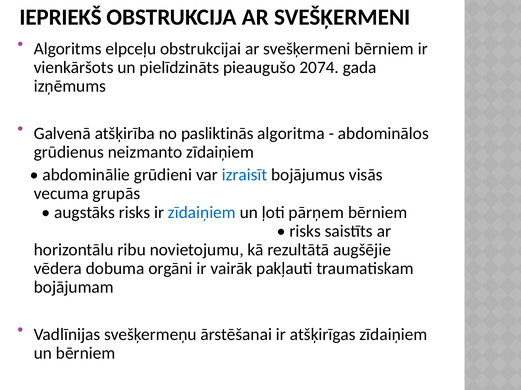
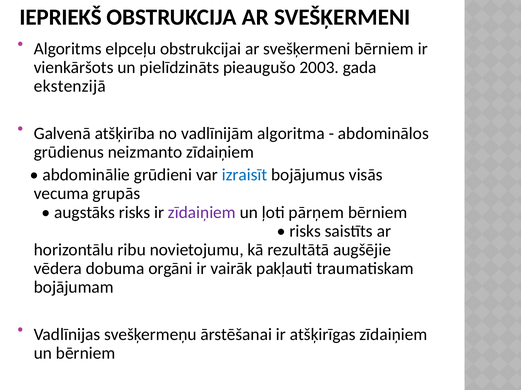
2074: 2074 -> 2003 (319, 68)
izņēmums: izņēmums -> ekstenzijā (70, 86)
pasliktinās: pasliktinās -> vadlīnijām (217, 134)
zīdaiņiem colour: blue -> purple (202, 213)
